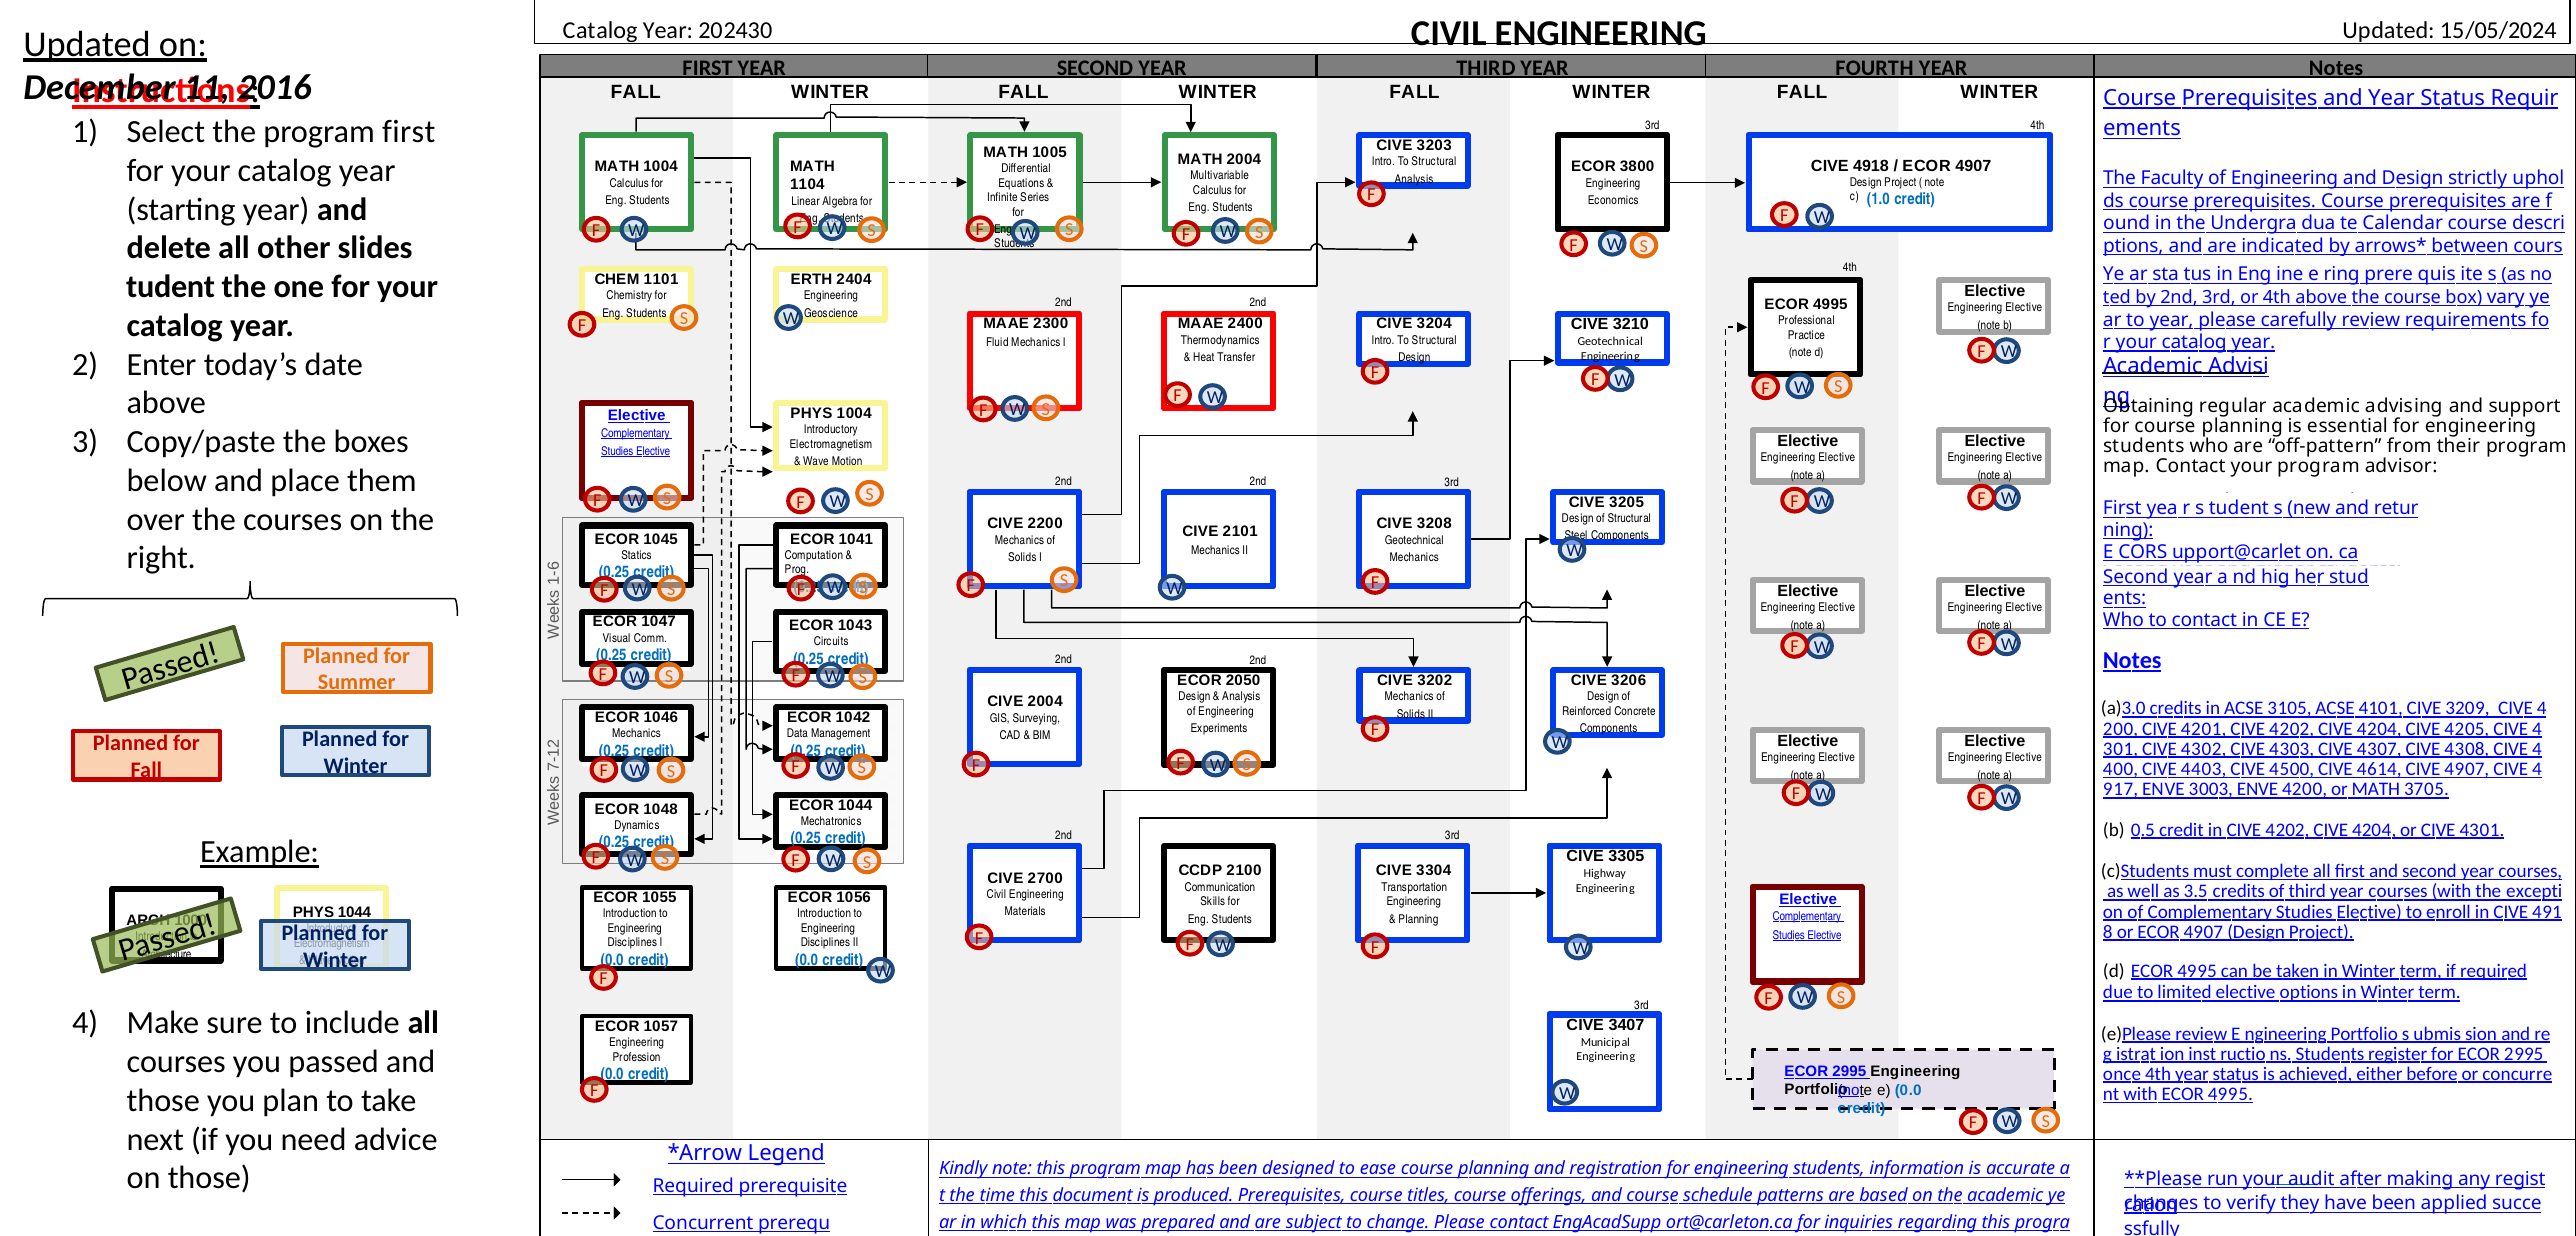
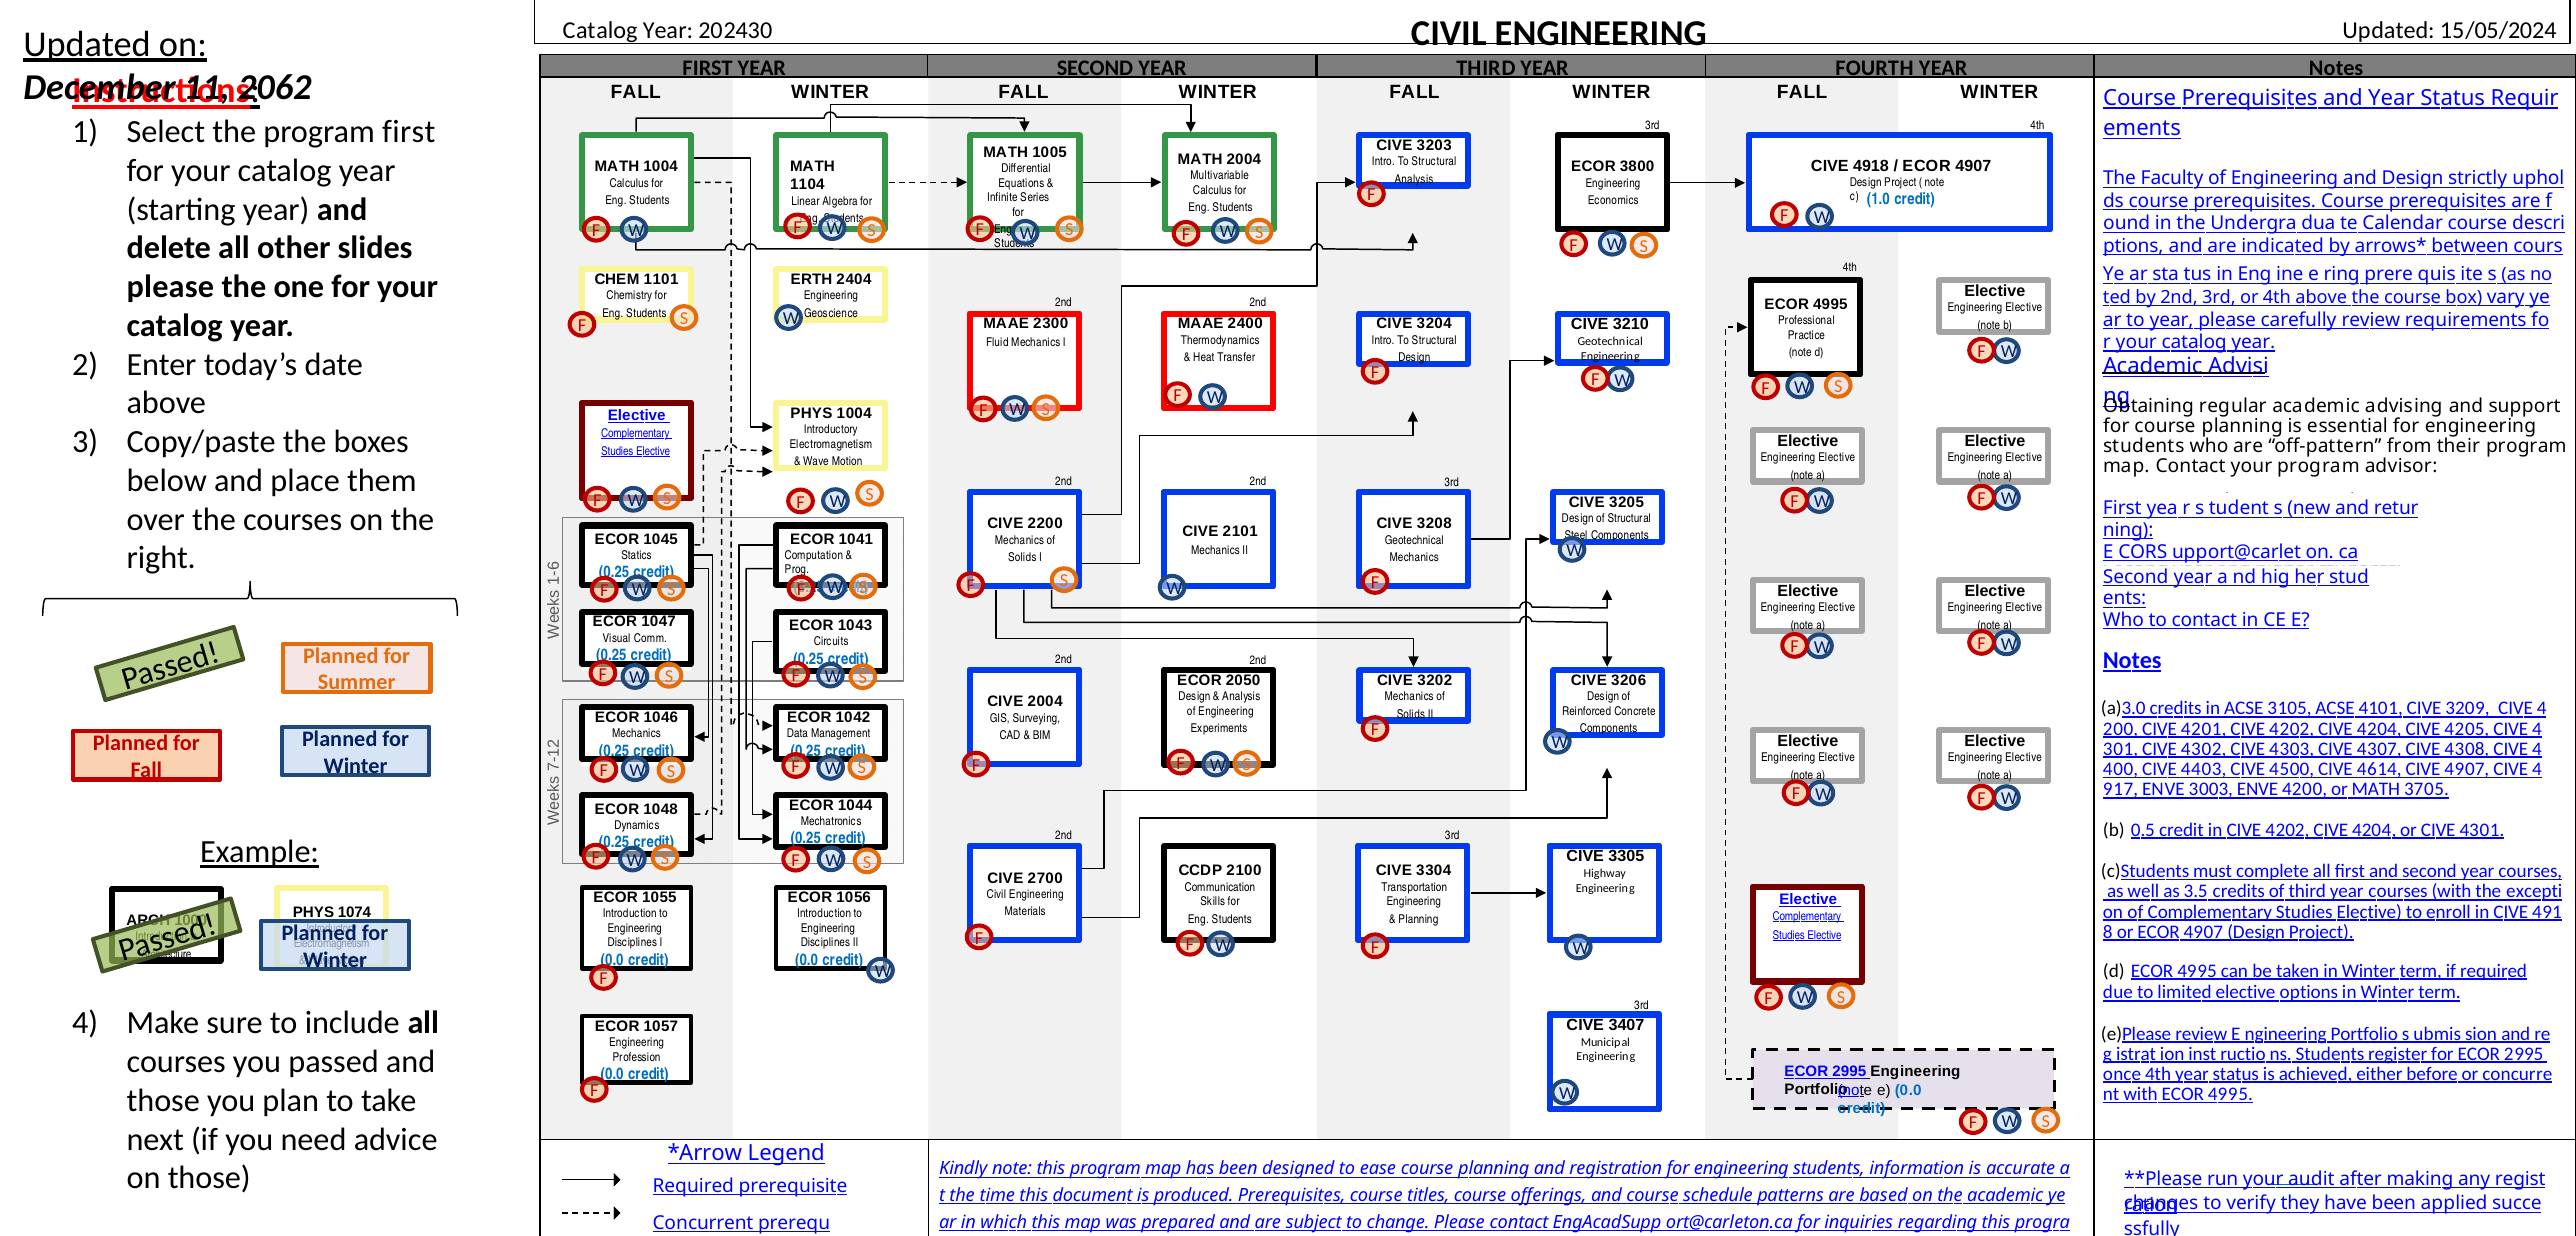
2016: 2016 -> 2062 (275, 88)
tudent: tudent -> please (170, 287)
PHYS 1044: 1044 -> 1074 (354, 912)
